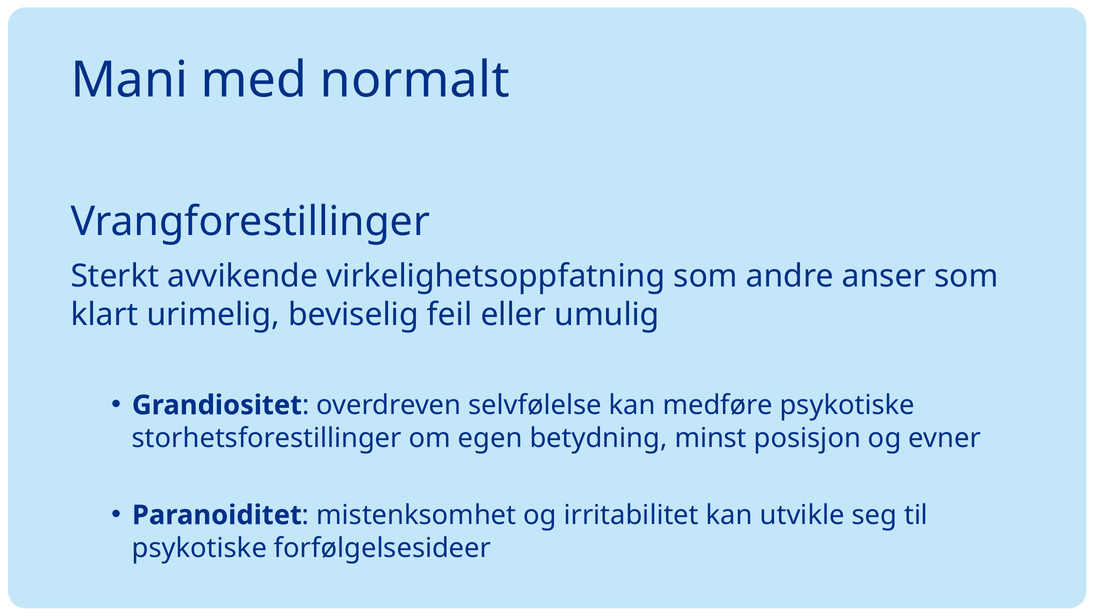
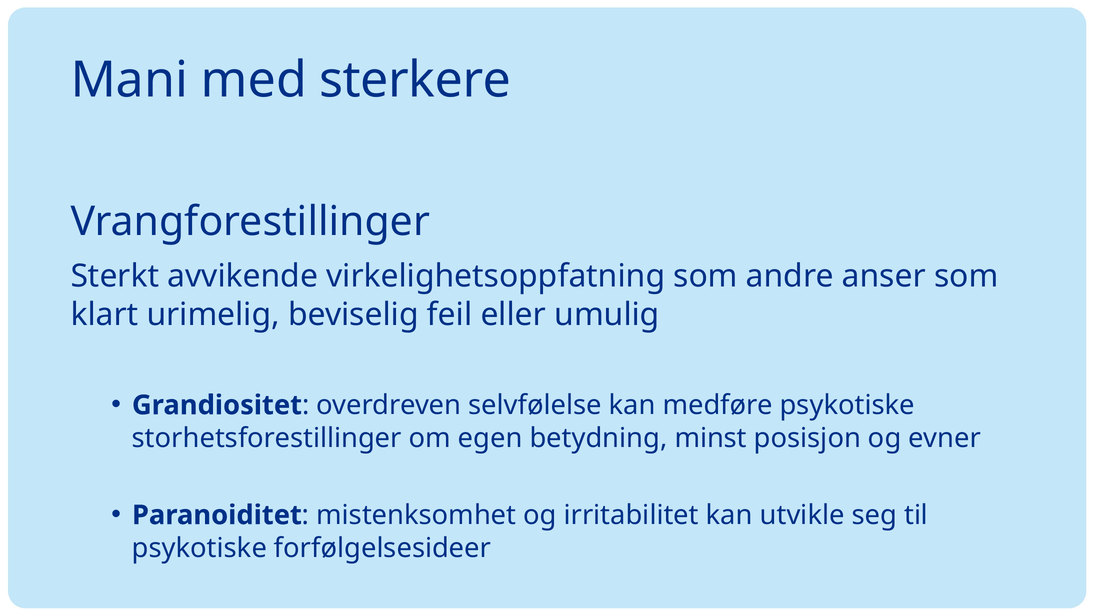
normalt: normalt -> sterkere (415, 80)
